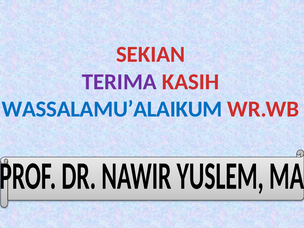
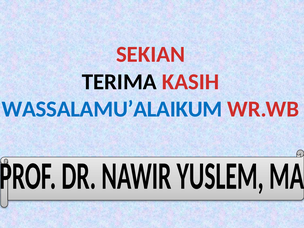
TERIMA colour: purple -> black (119, 82)
